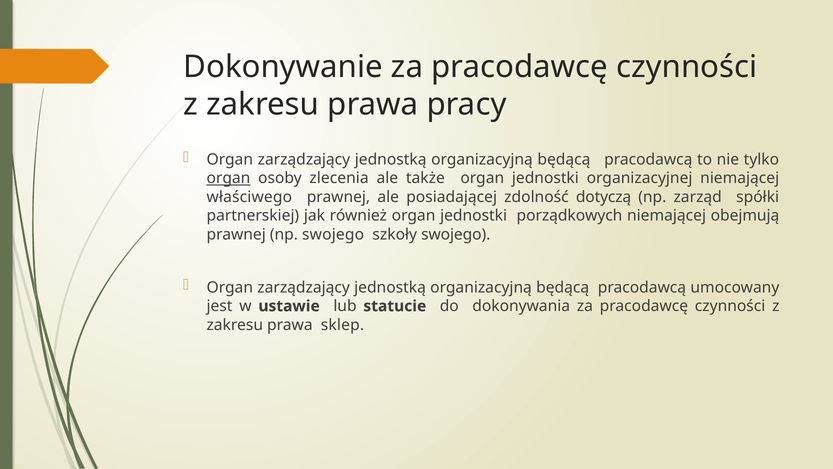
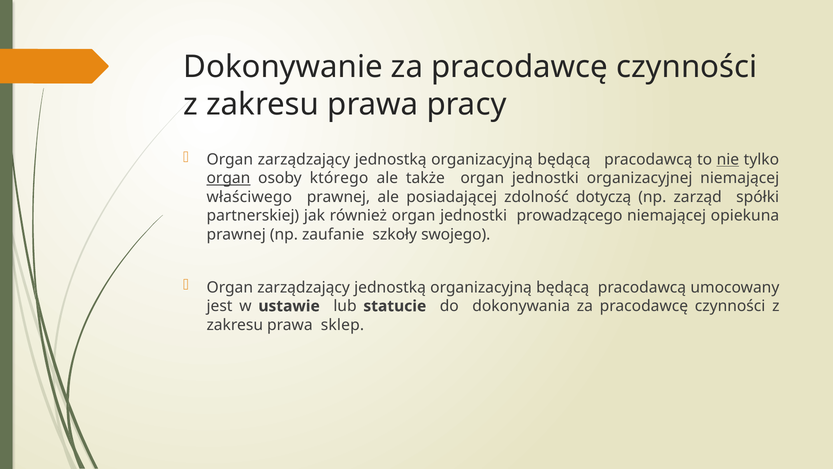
nie underline: none -> present (728, 159)
zlecenia: zlecenia -> którego (339, 178)
porządkowych: porządkowych -> prowadzącego (570, 216)
obejmują: obejmują -> opiekuna (745, 216)
np swojego: swojego -> zaufanie (333, 234)
